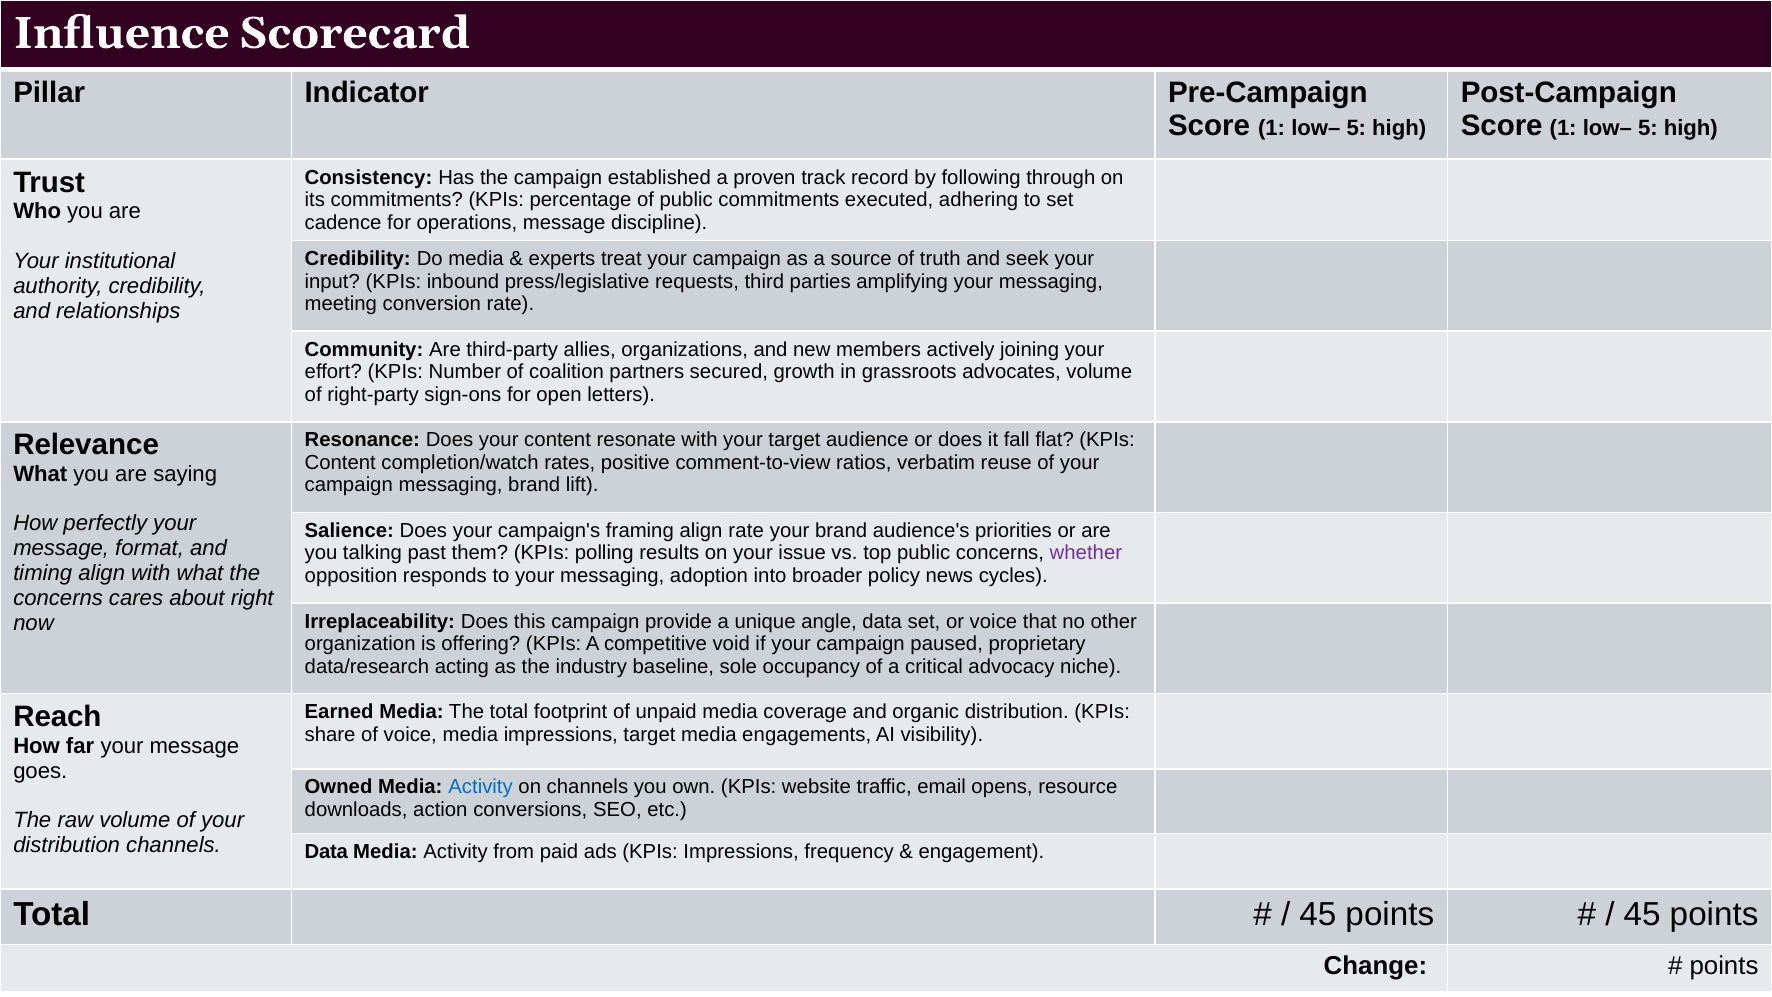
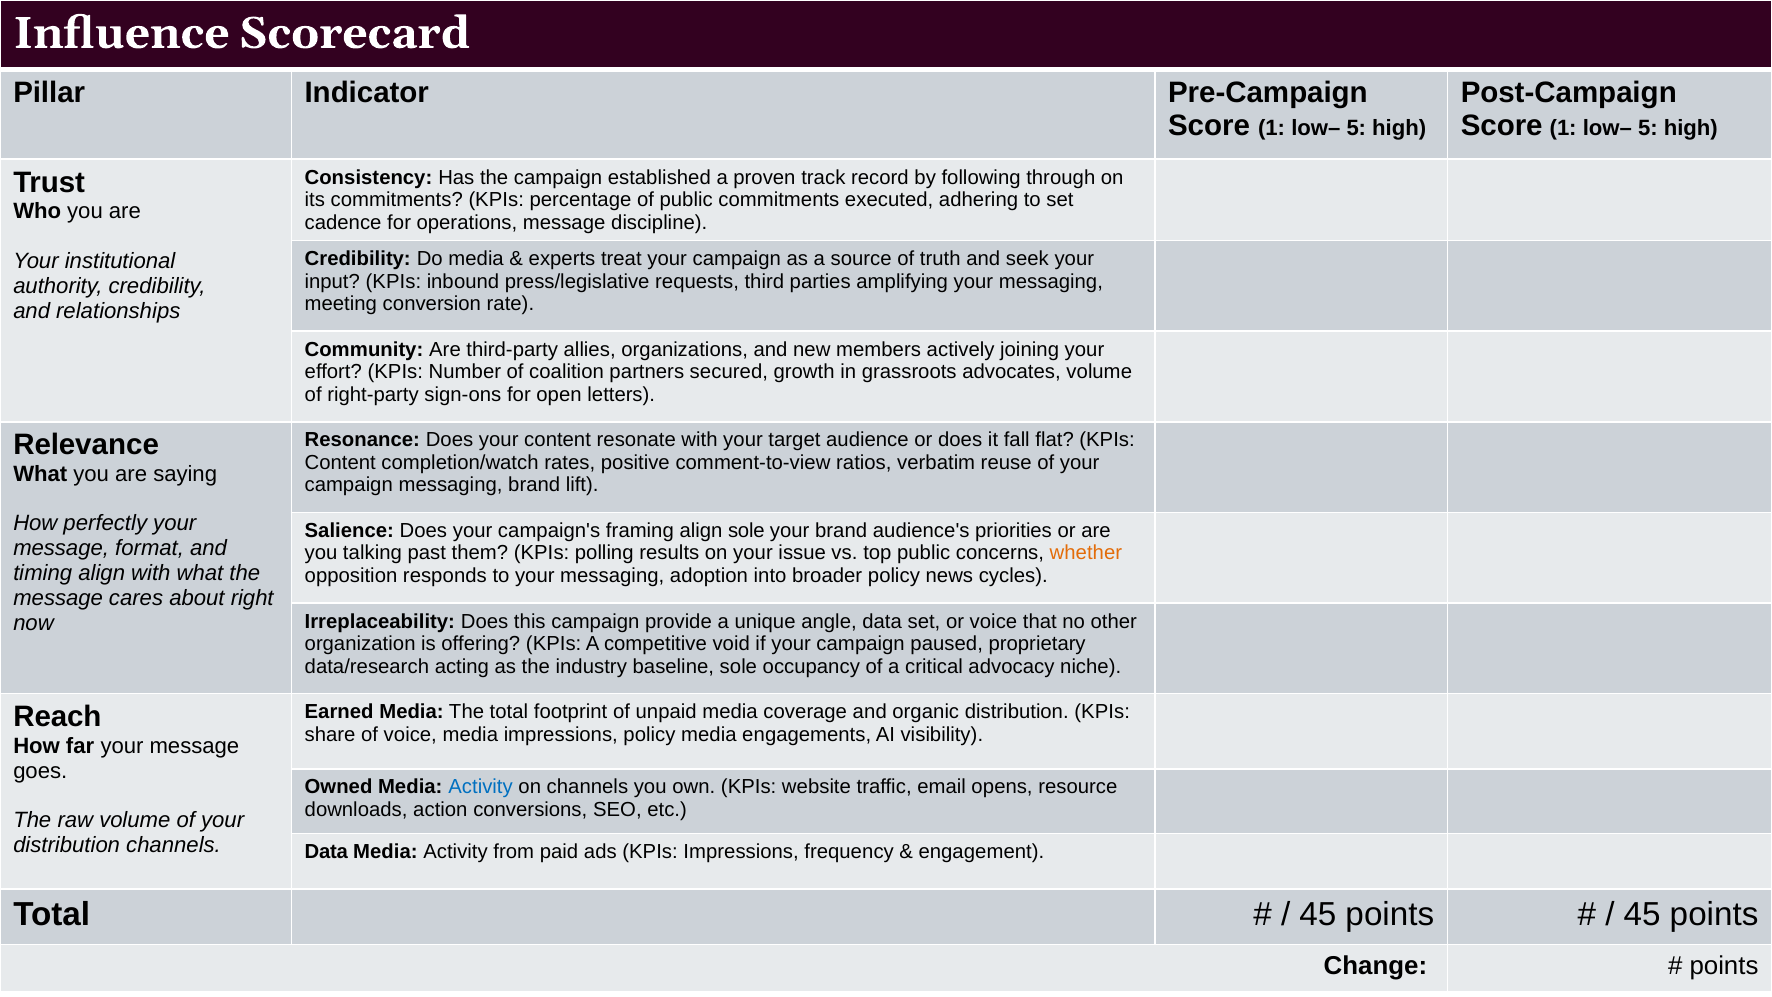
align rate: rate -> sole (746, 531)
whether colour: purple -> orange (1086, 553)
concerns: concerns -> message (58, 598)
impressions target: target -> policy (649, 734)
